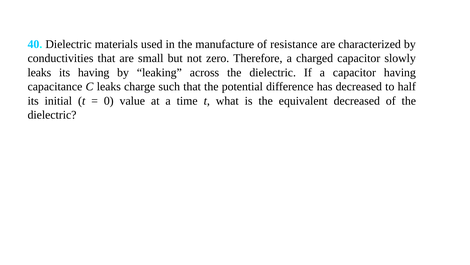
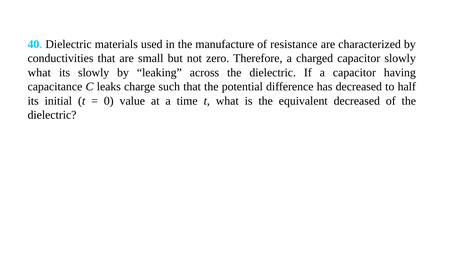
leaks: leaks -> what (39, 72)
its having: having -> slowly (94, 72)
